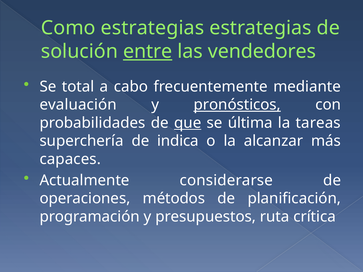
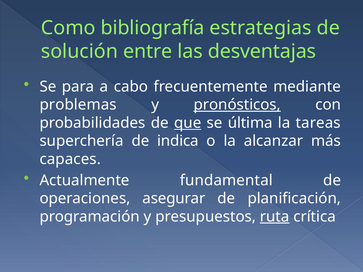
Como estrategias: estrategias -> bibliografía (153, 28)
entre underline: present -> none (148, 52)
vendedores: vendedores -> desventajas (262, 52)
total: total -> para (78, 87)
evaluación: evaluación -> problemas (78, 105)
considerarse: considerarse -> fundamental (226, 180)
métodos: métodos -> asegurar (174, 199)
ruta underline: none -> present (275, 217)
